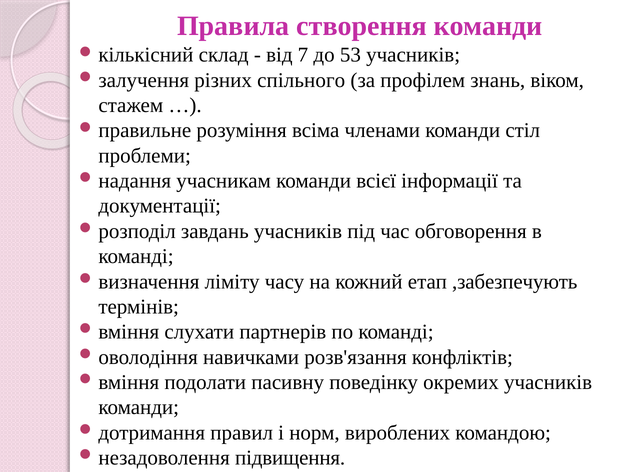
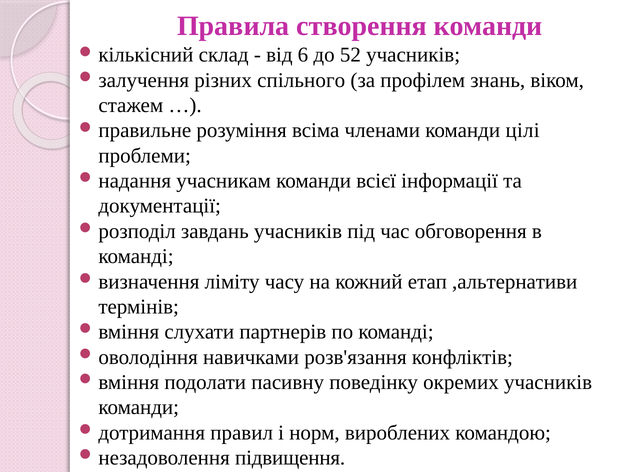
7: 7 -> 6 (303, 55)
53: 53 -> 52 (350, 55)
стіл: стіл -> цілі (523, 131)
,забезпечують: ,забезпечують -> ,альтернативи (515, 282)
